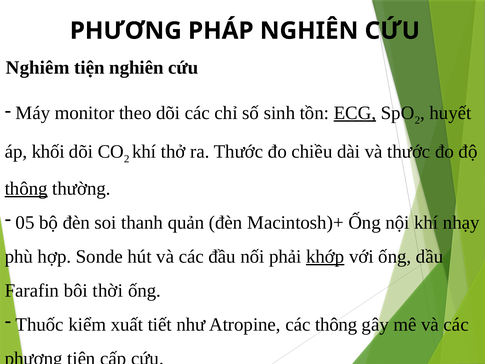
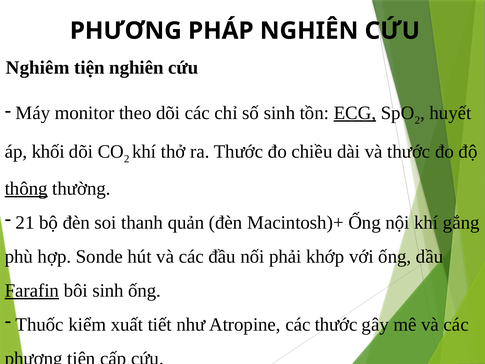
05: 05 -> 21 (25, 222)
nhạy: nhạy -> gắng (461, 222)
khớp underline: present -> none (325, 256)
Farafin underline: none -> present (32, 290)
bôi thời: thời -> sinh (108, 290)
các thông: thông -> thước (336, 324)
